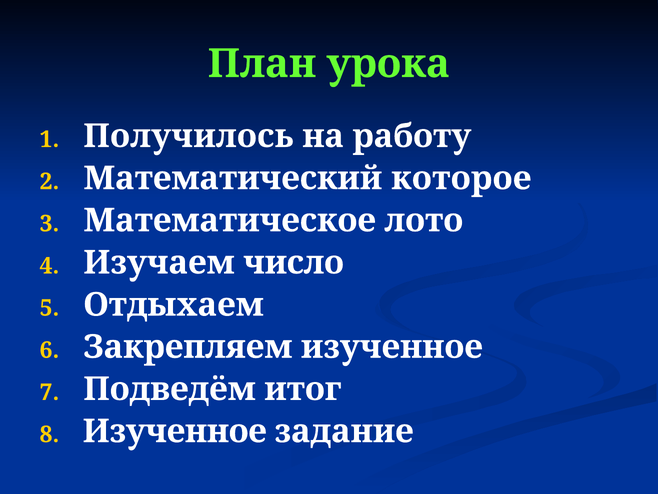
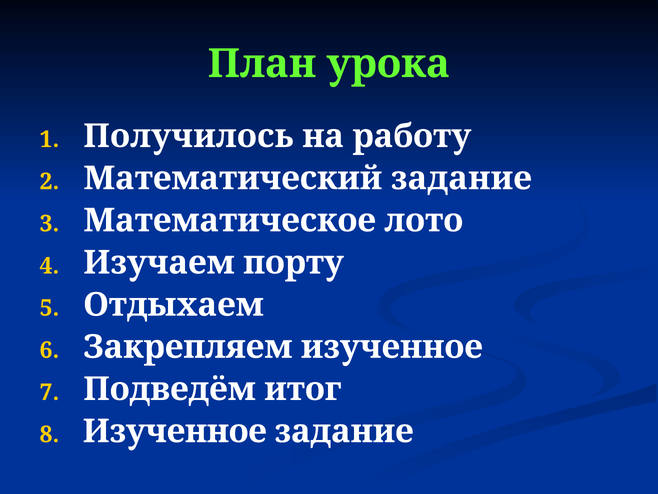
Математический которое: которое -> задание (461, 178)
число: число -> порту (294, 262)
